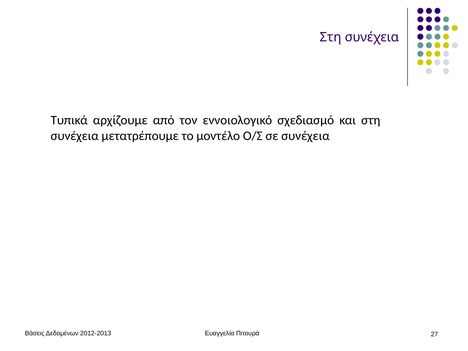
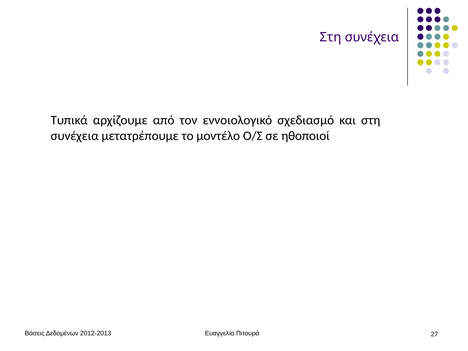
σε συνέχεια: συνέχεια -> ηθοποιοί (306, 136)
